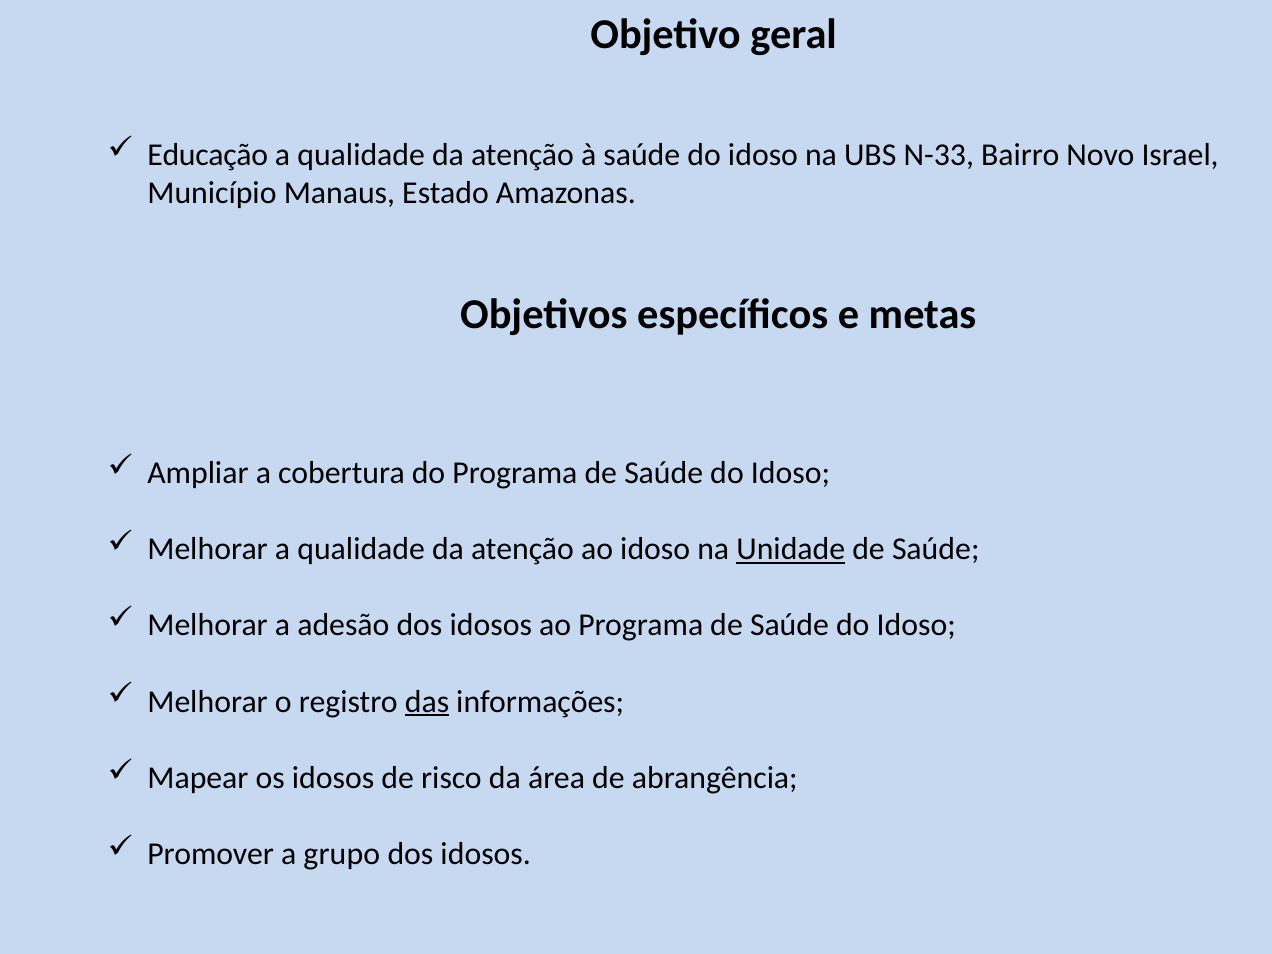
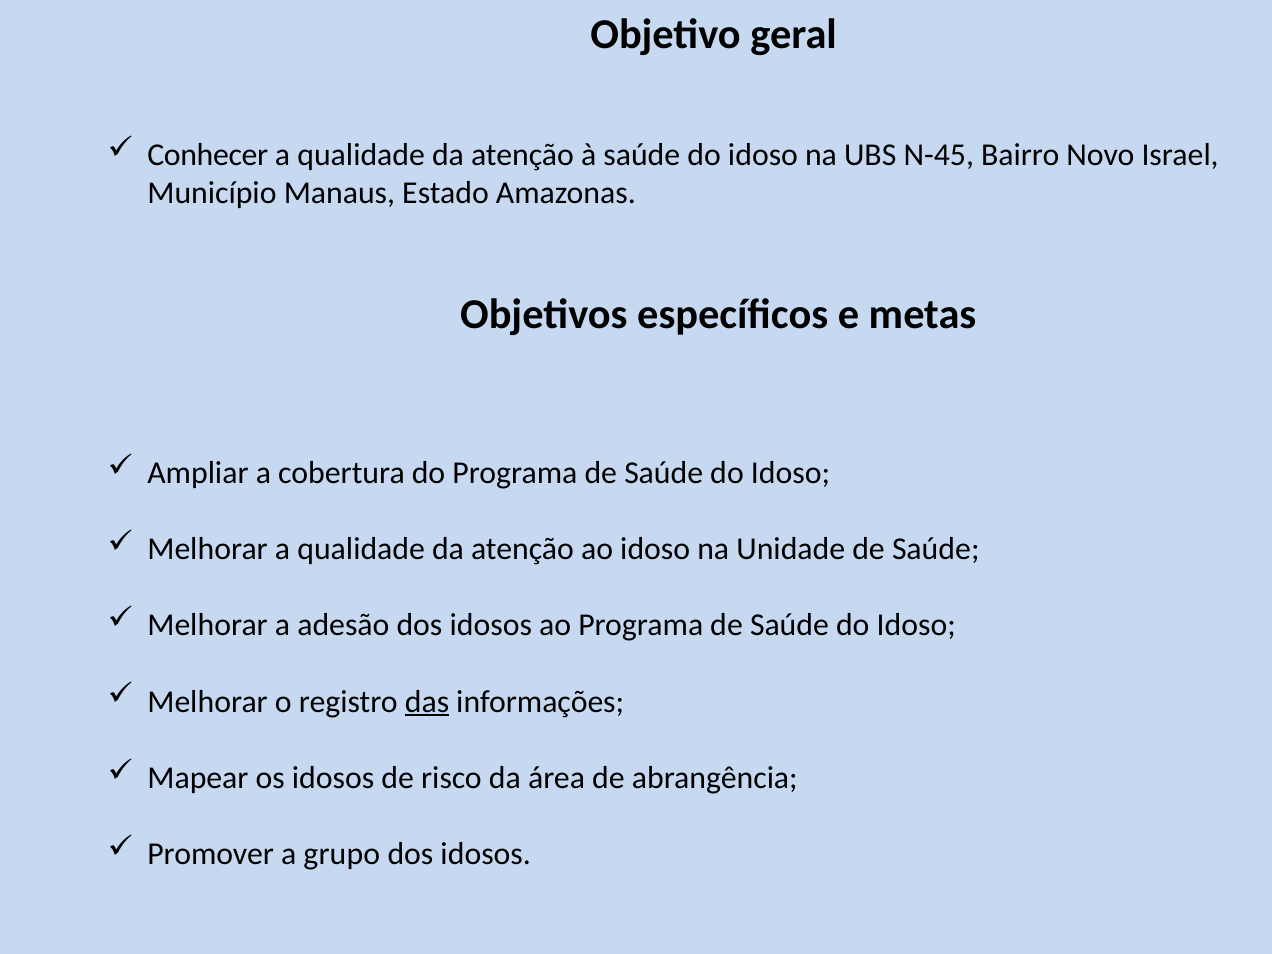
Educação: Educação -> Conhecer (208, 155)
N-33: N-33 -> N-45 (939, 155)
Unidade underline: present -> none (791, 549)
